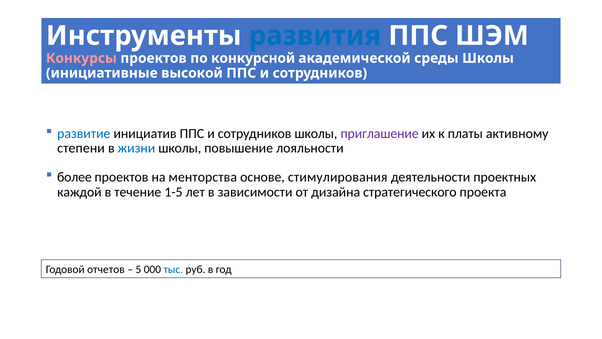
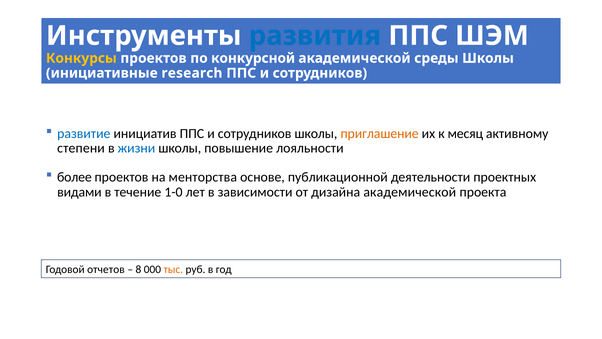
Конкурсы colour: pink -> yellow (81, 58)
высокой: высокой -> research (192, 73)
приглашение colour: purple -> orange (380, 133)
платы: платы -> месяц (465, 133)
стимулирования: стимулирования -> публикационной (338, 177)
каждой: каждой -> видами (79, 192)
1-5: 1-5 -> 1-0 (174, 192)
дизайна стратегического: стратегического -> академической (410, 192)
5: 5 -> 8 (138, 269)
тыс colour: blue -> orange (173, 269)
